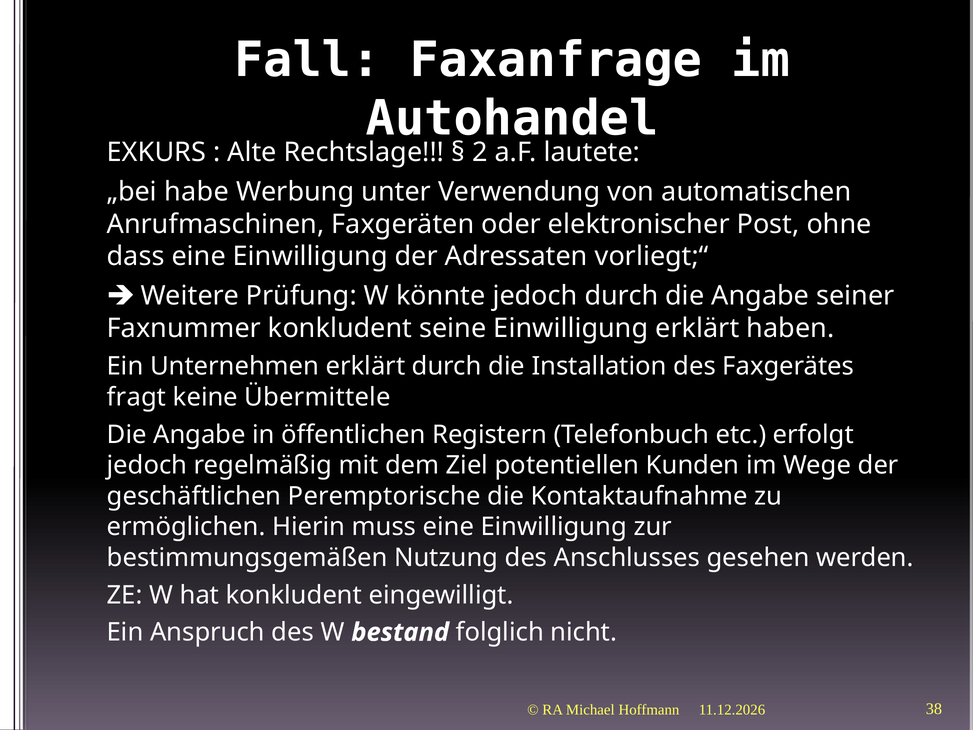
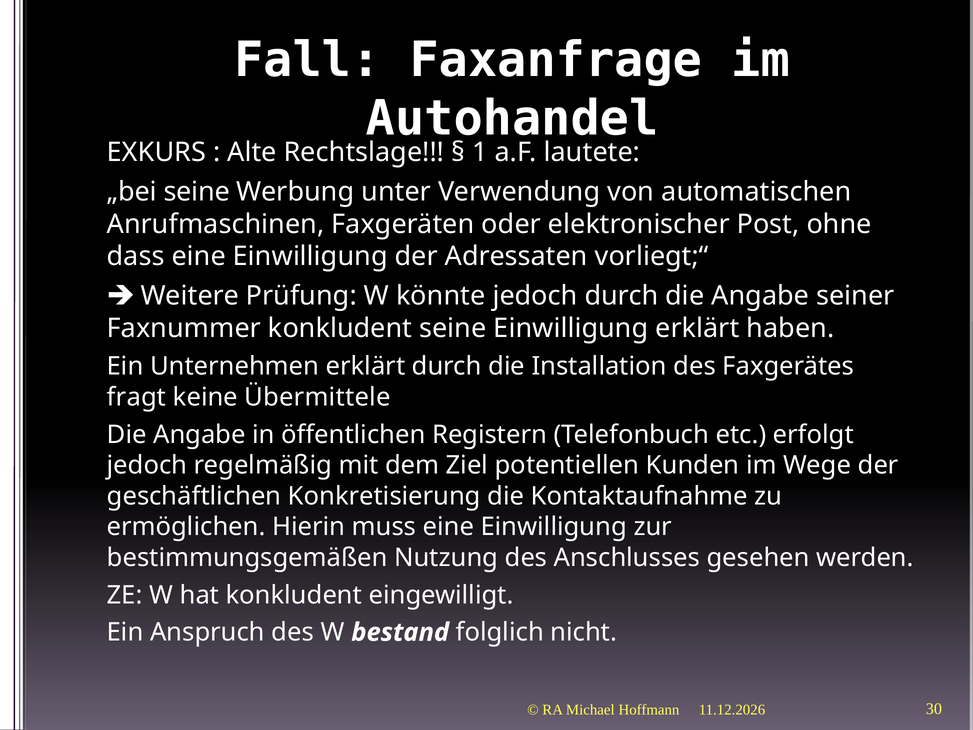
2: 2 -> 1 (480, 152)
„bei habe: habe -> seine (197, 192)
Peremptorische: Peremptorische -> Konkretisierung (384, 496)
38: 38 -> 30 (934, 709)
